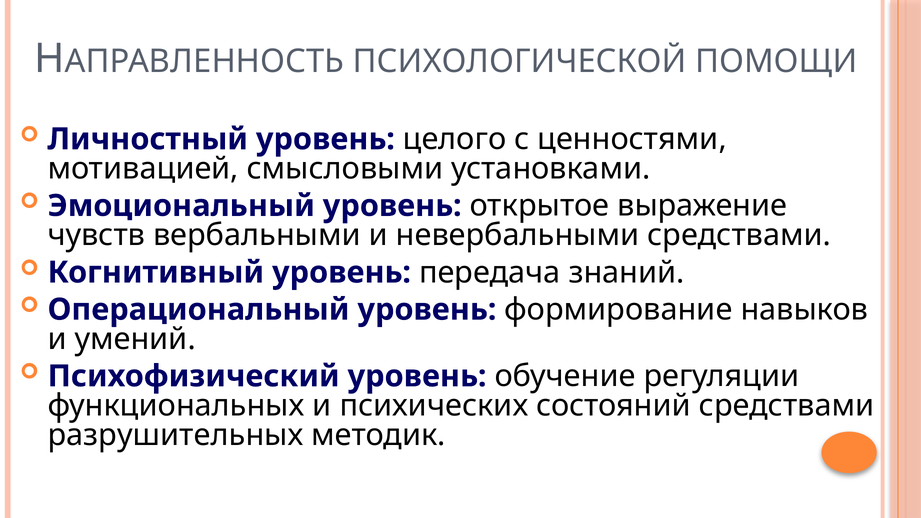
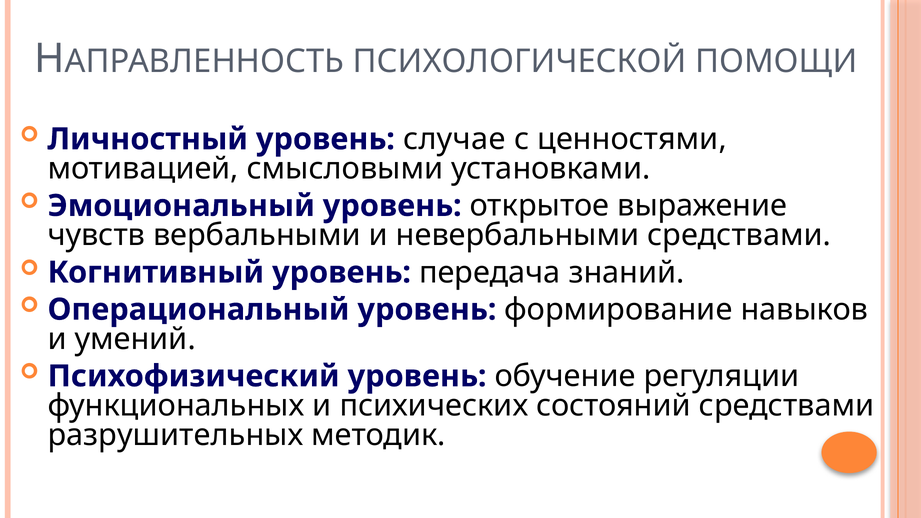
целого: целого -> случае (454, 139)
